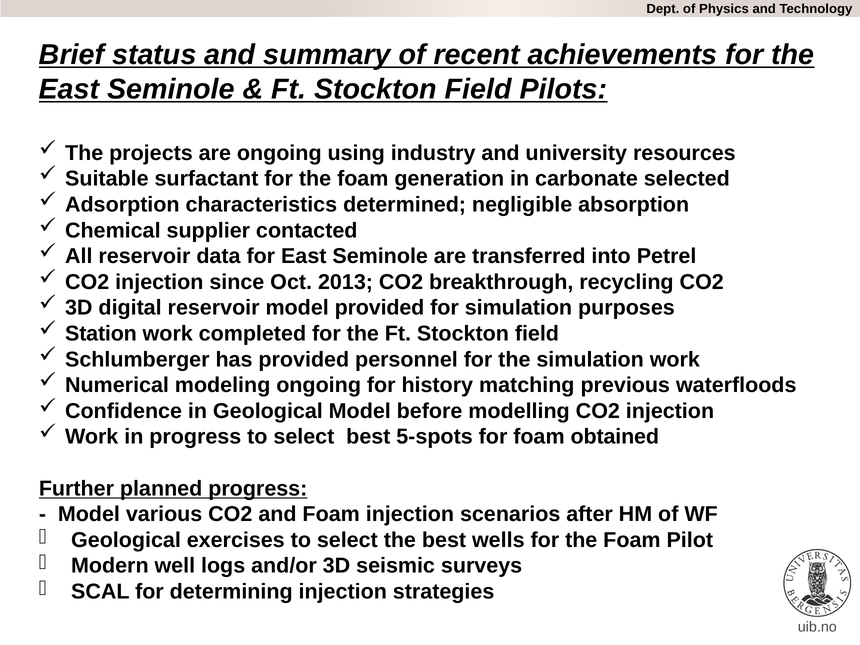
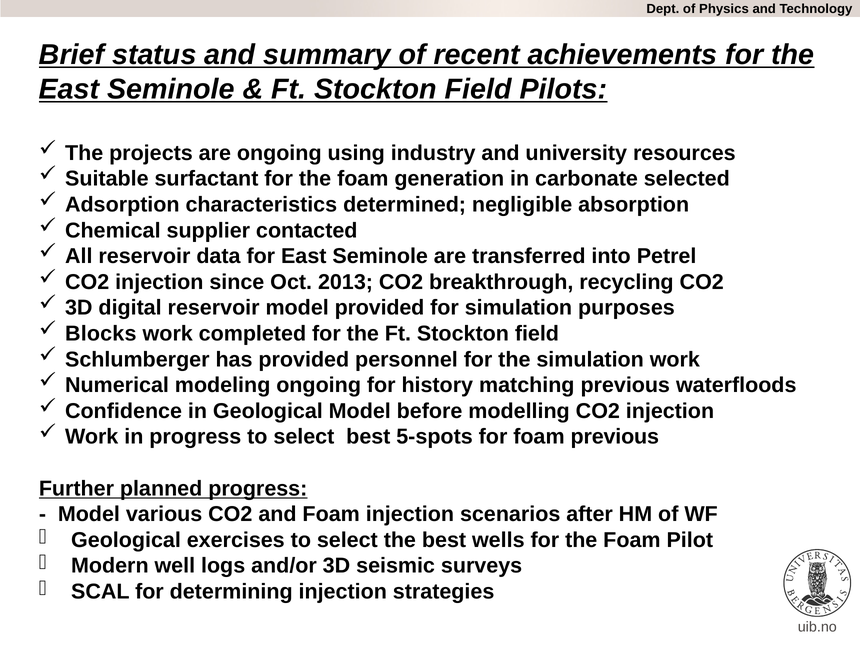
Station: Station -> Blocks (101, 334)
foam obtained: obtained -> previous (615, 437)
